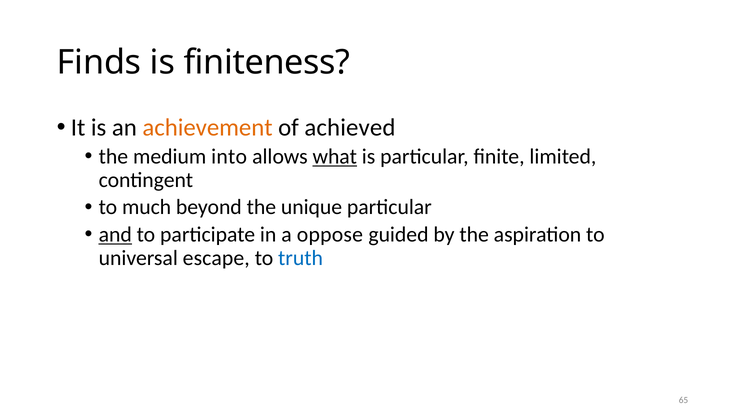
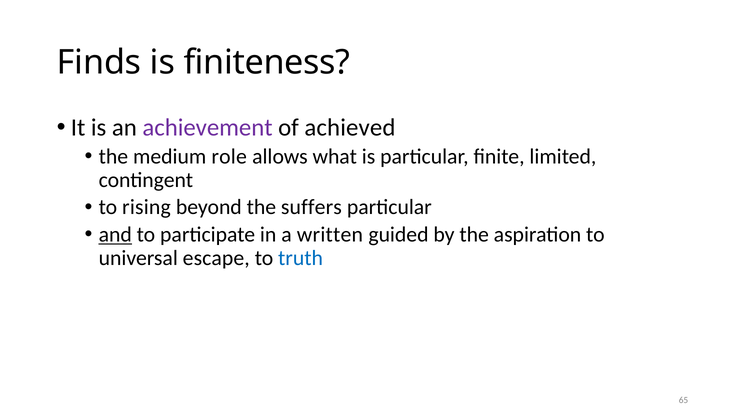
achievement colour: orange -> purple (208, 128)
into: into -> role (229, 157)
what underline: present -> none (335, 157)
much: much -> rising (146, 207)
unique: unique -> suffers (311, 207)
oppose: oppose -> written (330, 235)
